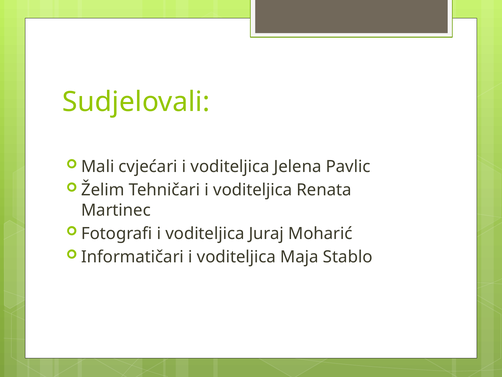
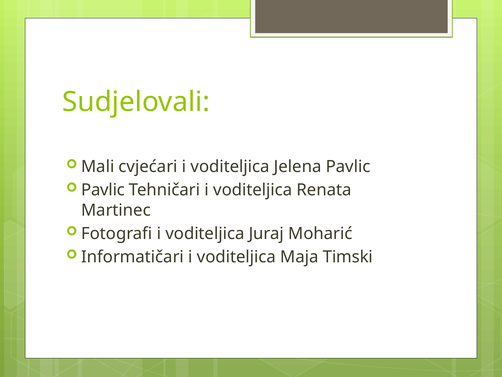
Želim: Želim -> Pavlic (103, 190)
Stablo: Stablo -> Timski (348, 257)
